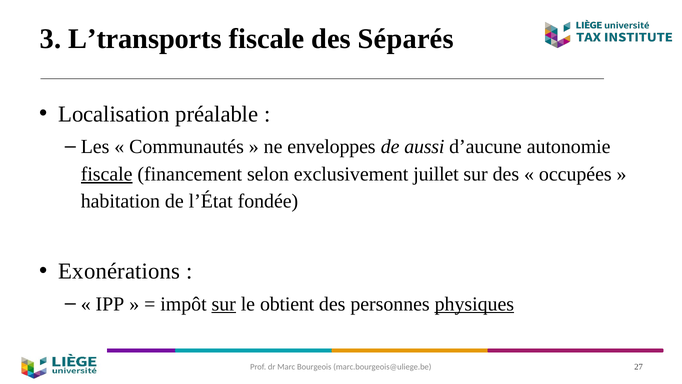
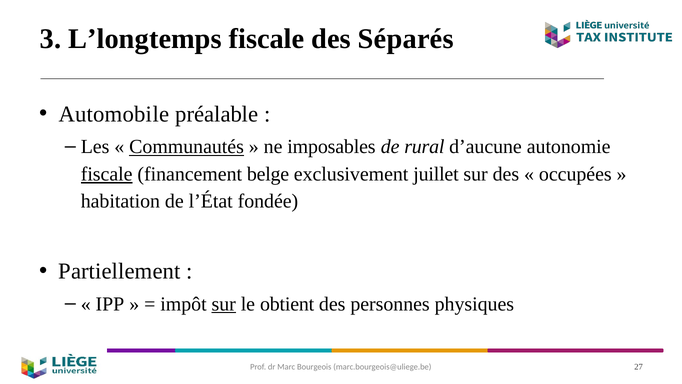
L’transports: L’transports -> L’longtemps (145, 39)
Localisation: Localisation -> Automobile (114, 114)
Communautés underline: none -> present (187, 147)
enveloppes: enveloppes -> imposables (331, 147)
aussi: aussi -> rural (424, 147)
selon: selon -> belge (268, 174)
Exonérations: Exonérations -> Partiellement (119, 271)
physiques underline: present -> none (474, 304)
